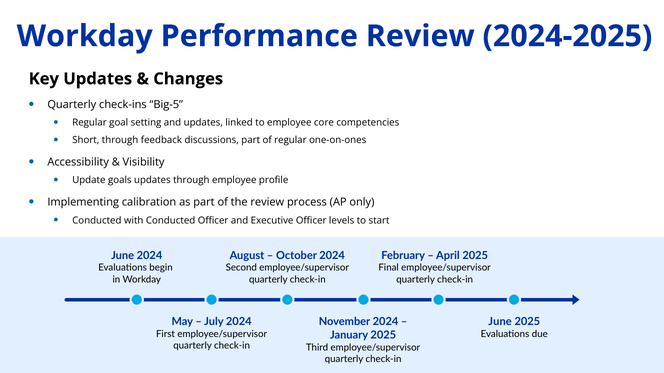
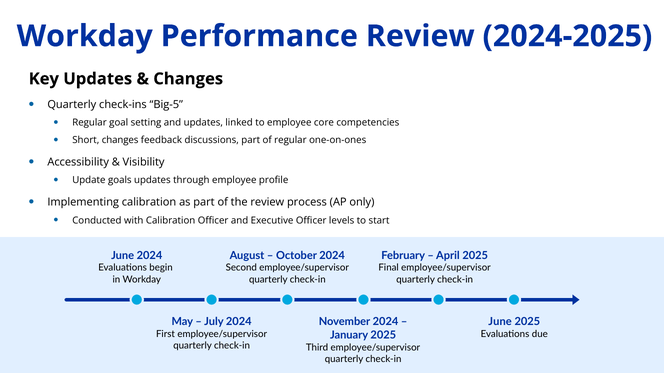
Short through: through -> changes (120, 140)
with Conducted: Conducted -> Calibration (171, 221)
